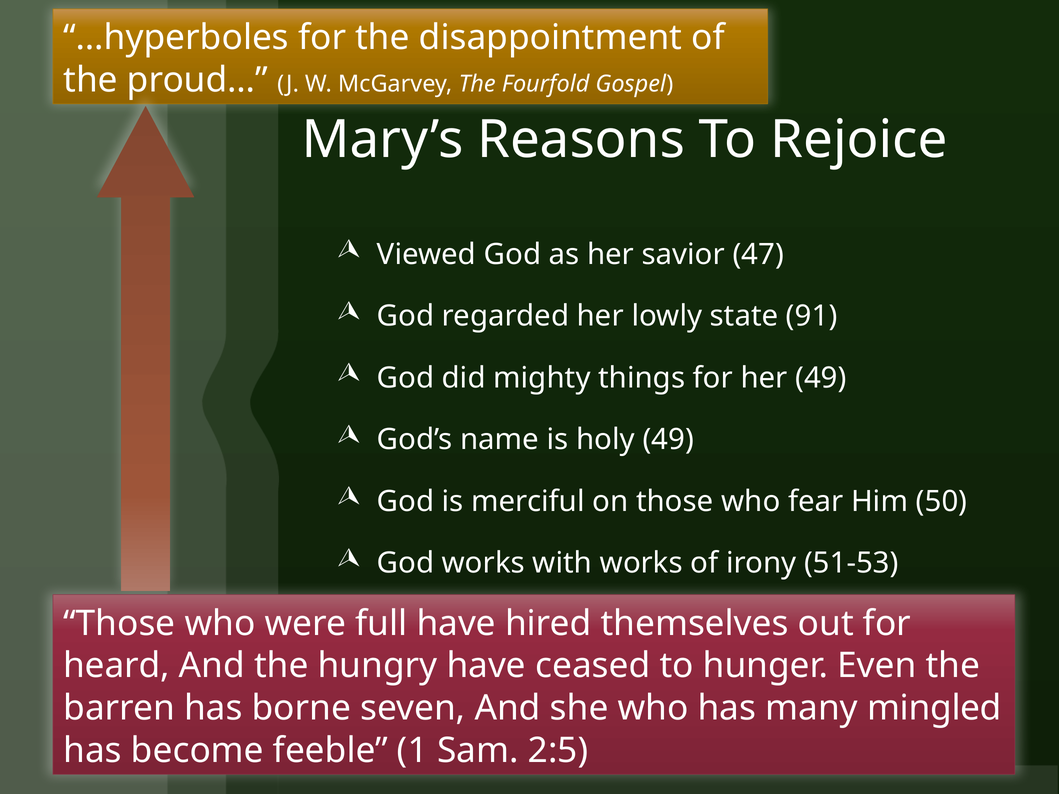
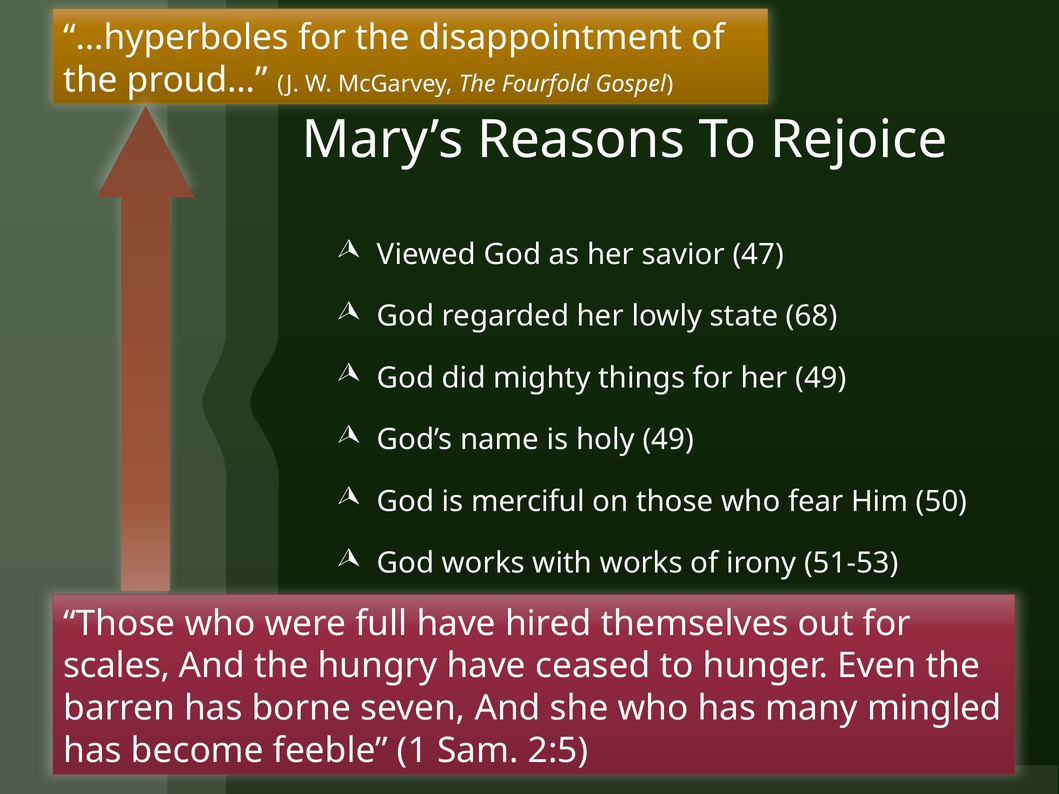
91: 91 -> 68 (812, 316)
heard: heard -> scales (117, 666)
